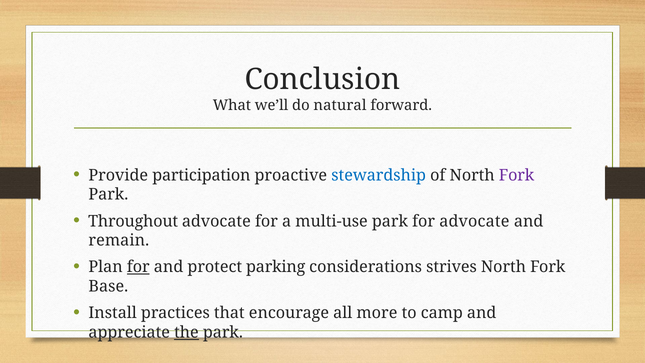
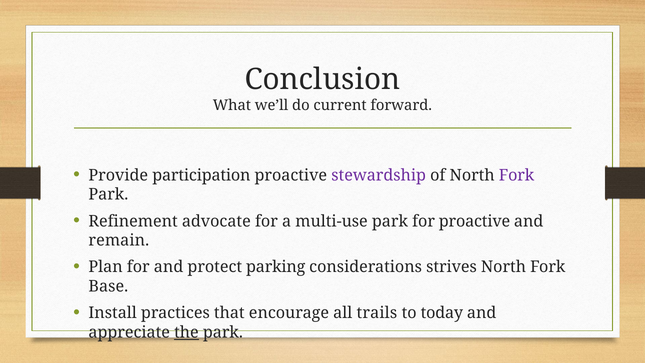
natural: natural -> current (340, 105)
stewardship colour: blue -> purple (379, 175)
Throughout: Throughout -> Refinement (133, 221)
for advocate: advocate -> proactive (475, 221)
for underline: present -> none (138, 267)
more: more -> trails (377, 313)
camp: camp -> today (442, 313)
